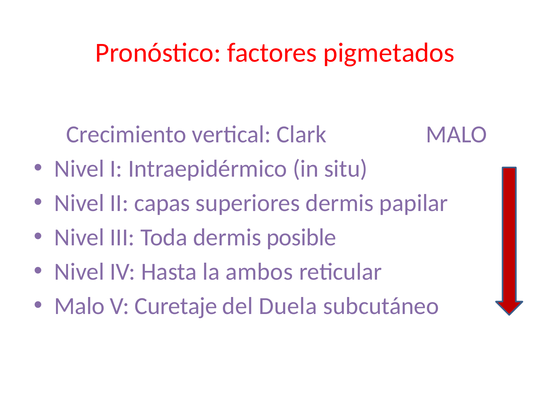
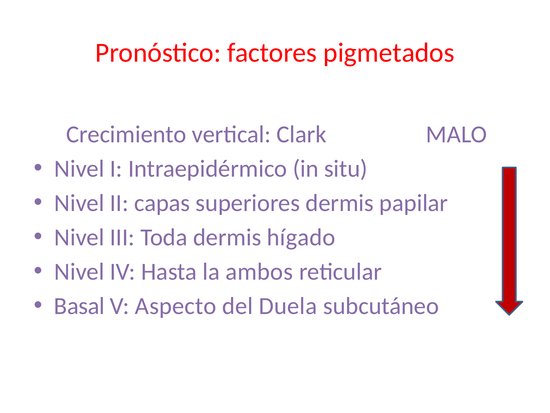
posible: posible -> hígado (301, 237)
Malo: Malo -> Basal (79, 306)
Curetaje: Curetaje -> Aspecto (176, 306)
